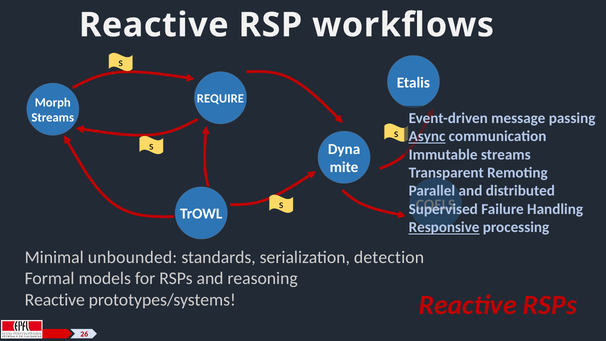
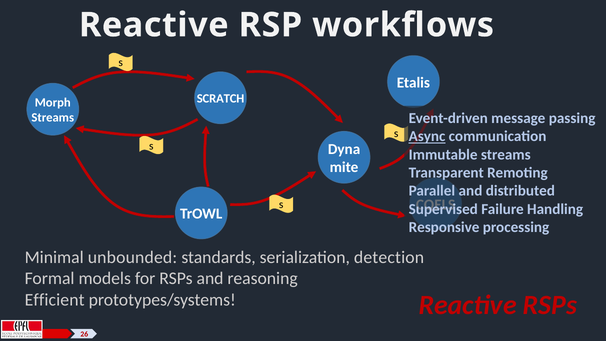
REQUIRE: REQUIRE -> SCRATCH (221, 99)
Responsive underline: present -> none (444, 227)
Reactive: Reactive -> Efficient (55, 300)
